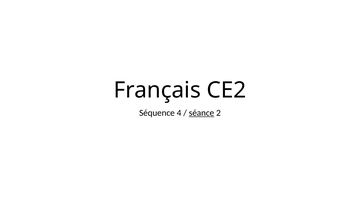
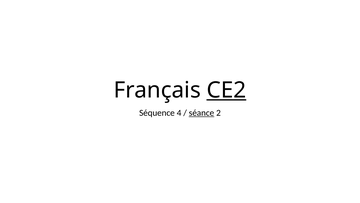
CE2 underline: none -> present (226, 90)
